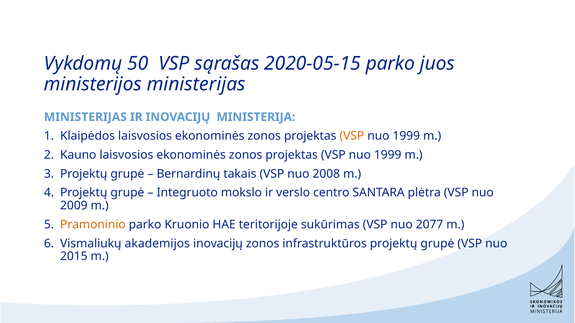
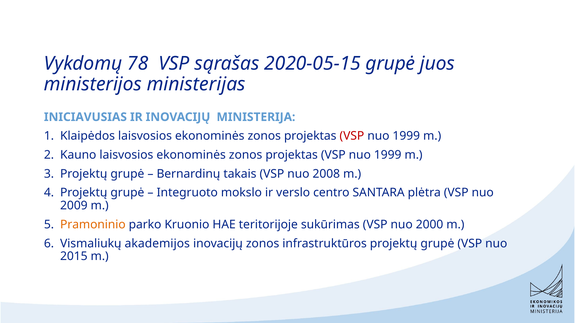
50: 50 -> 78 (138, 64)
2020-05-15 parko: parko -> grupė (390, 64)
MINISTERIJAS: MINISTERIJAS -> INICIAVUSIAS (85, 117)
VSP colour: orange -> red (352, 136)
2077: 2077 -> 2000 (430, 225)
